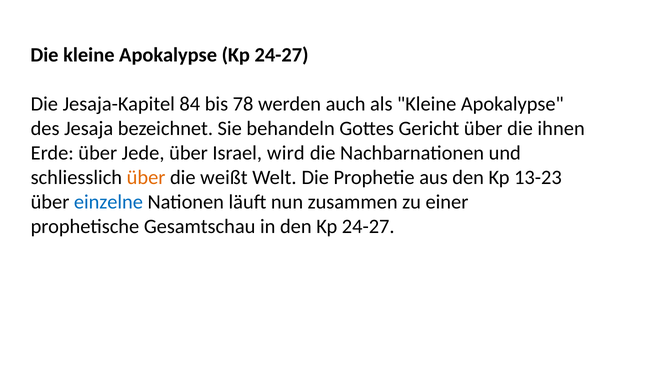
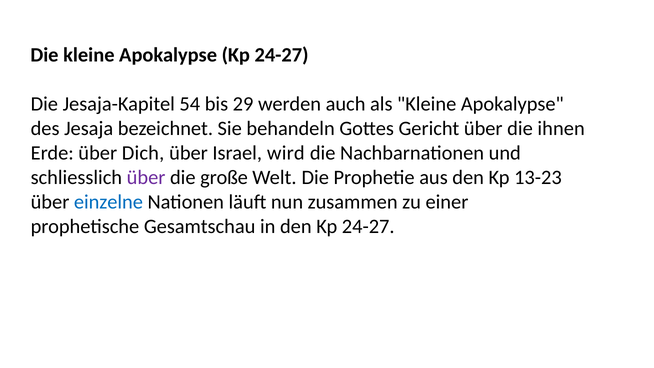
84: 84 -> 54 (190, 104)
78: 78 -> 29 (243, 104)
Jede: Jede -> Dich (143, 153)
über colour: orange -> purple (146, 177)
weißt: weißt -> große (224, 177)
